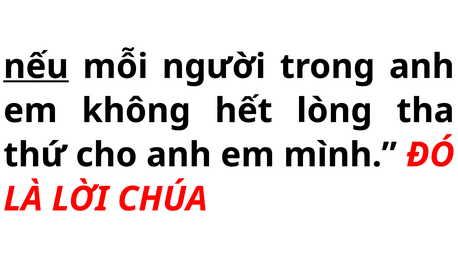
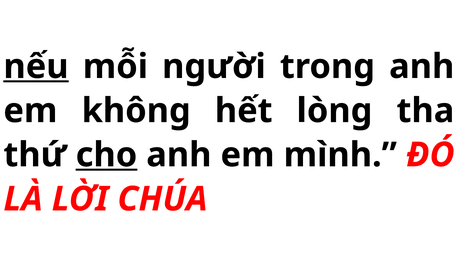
cho underline: none -> present (106, 155)
